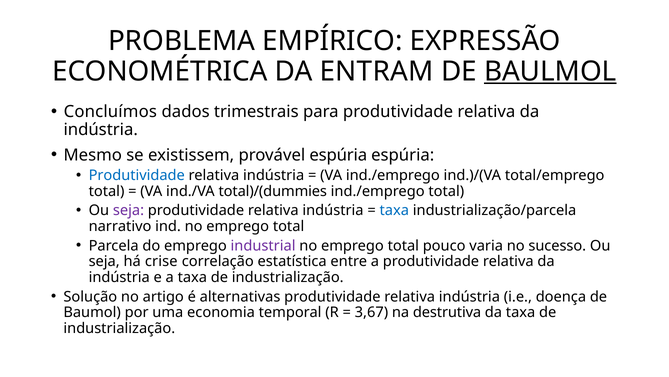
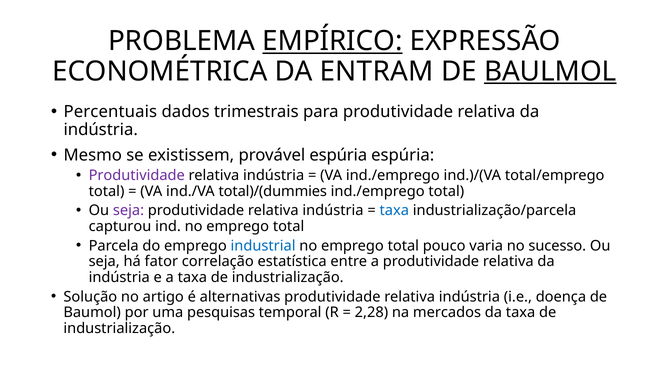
EMPÍRICO underline: none -> present (332, 41)
Concluímos: Concluímos -> Percentuais (110, 112)
Produtividade colour: blue -> purple (137, 175)
narrativo: narrativo -> capturou (120, 226)
industrial colour: purple -> blue (263, 245)
crise: crise -> fator (161, 261)
economia: economia -> pesquisas (221, 312)
3,67: 3,67 -> 2,28 (371, 312)
destrutiva: destrutiva -> mercados (447, 312)
